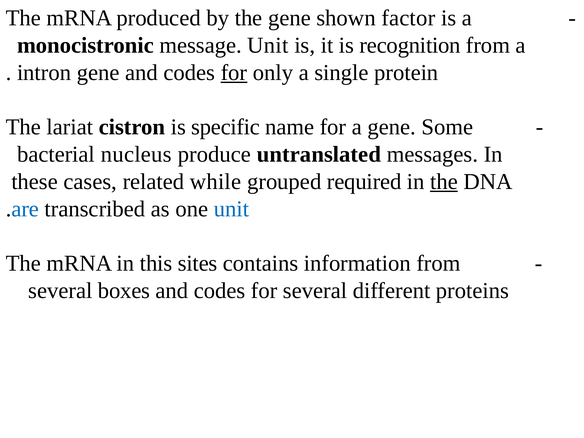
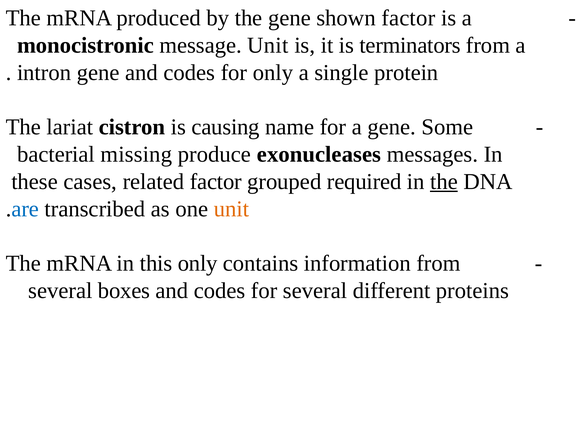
recognition: recognition -> terminators (410, 45)
for underline: present -> none (234, 73)
specific: specific -> causing (226, 127)
nucleus: nucleus -> missing (136, 154)
untranslated: untranslated -> exonucleases (319, 154)
related while: while -> factor (216, 182)
unit colour: blue -> orange (231, 209)
this sites: sites -> only (198, 263)
